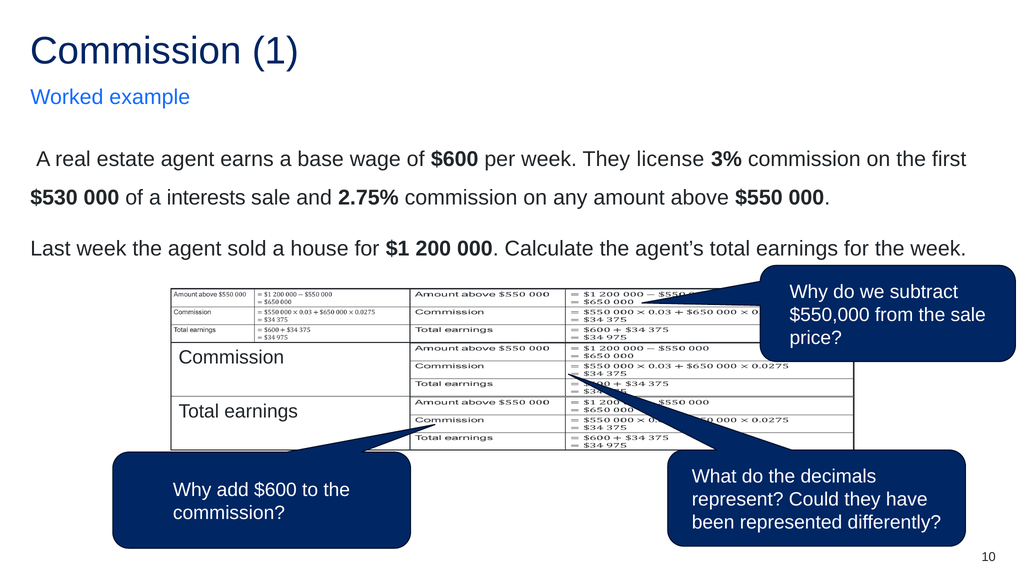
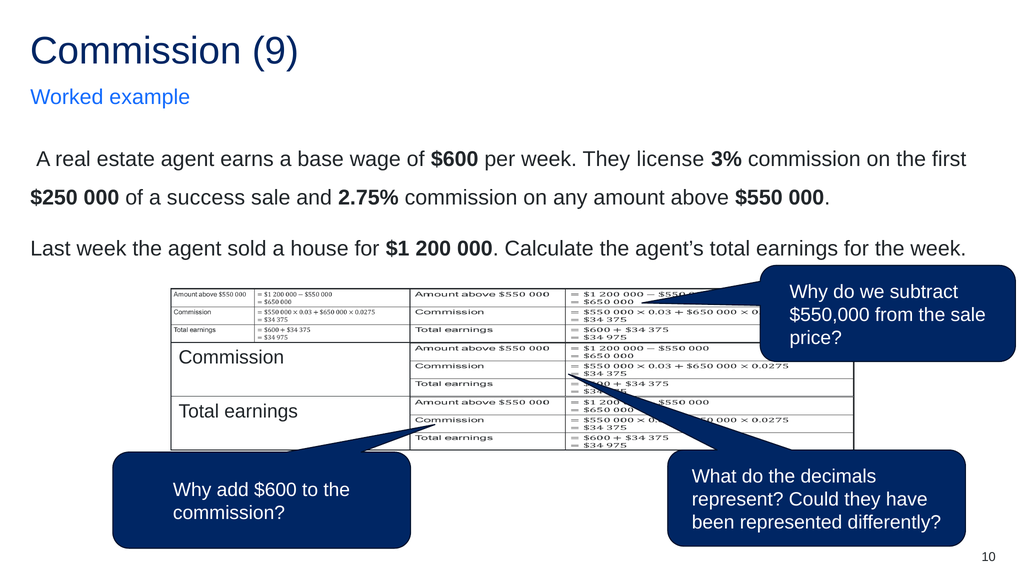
1: 1 -> 9 (276, 51)
$530: $530 -> $250 (54, 197)
interests: interests -> success (206, 197)
